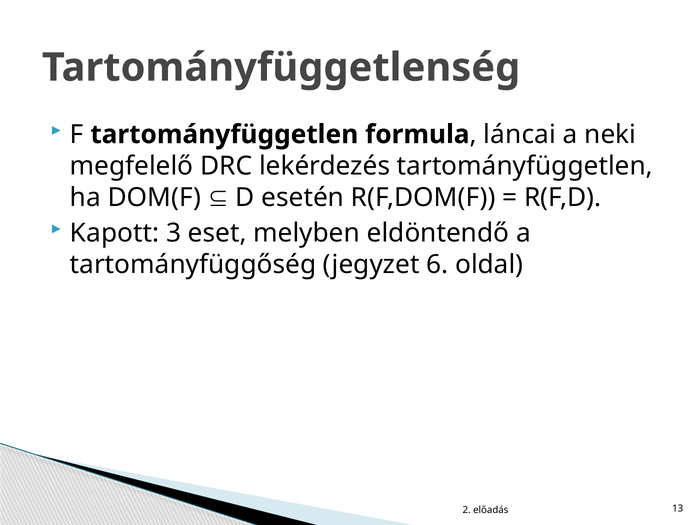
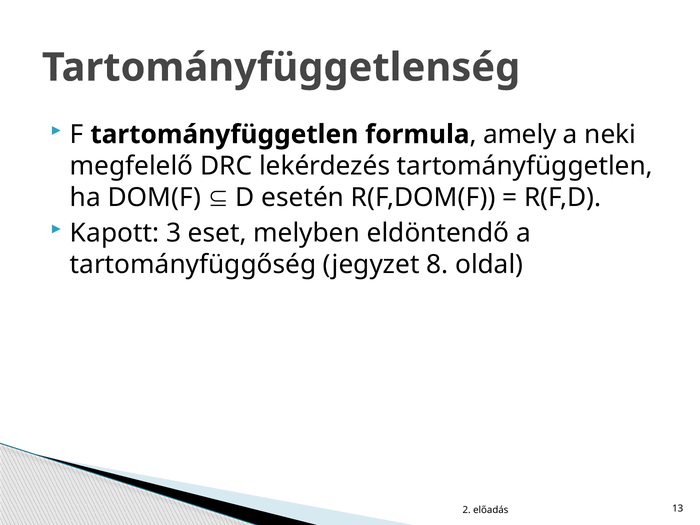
láncai: láncai -> amely (520, 134)
6: 6 -> 8 (437, 264)
